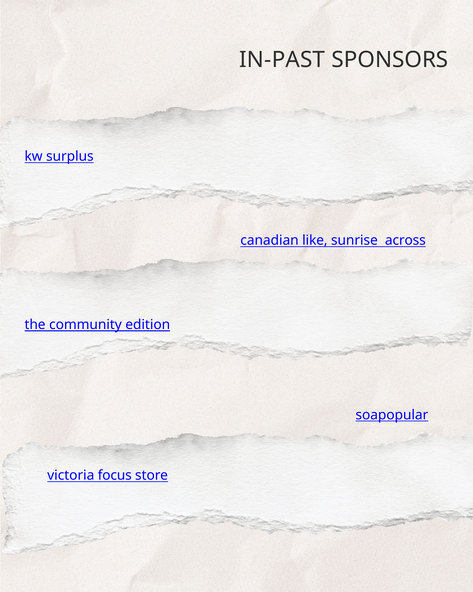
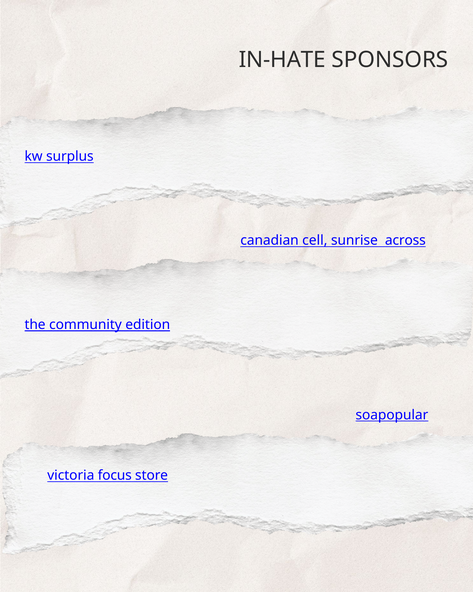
IN-PAST: IN-PAST -> IN-HATE (282, 60)
like: like -> cell (315, 240)
